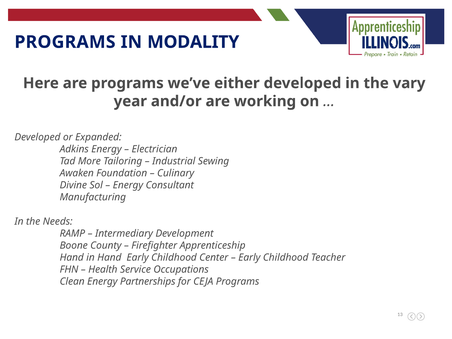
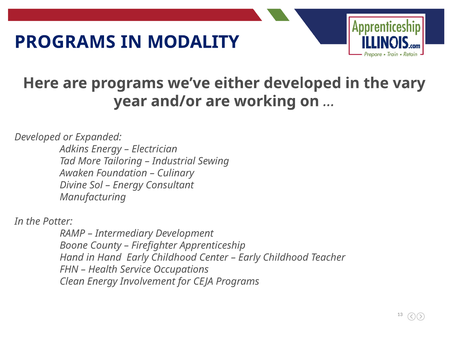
Needs: Needs -> Potter (58, 221)
Partnerships: Partnerships -> Involvement (148, 282)
